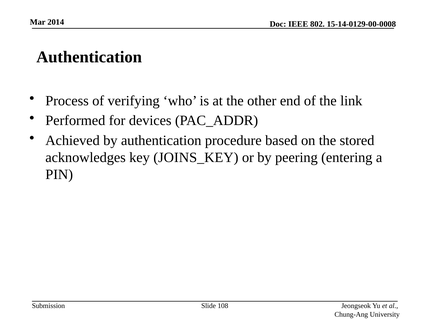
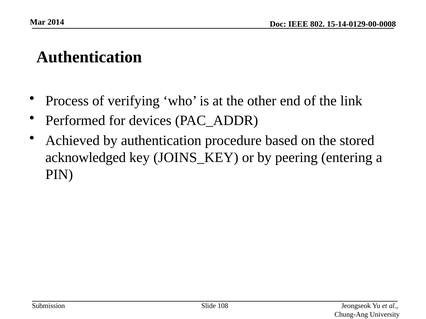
acknowledges: acknowledges -> acknowledged (86, 158)
